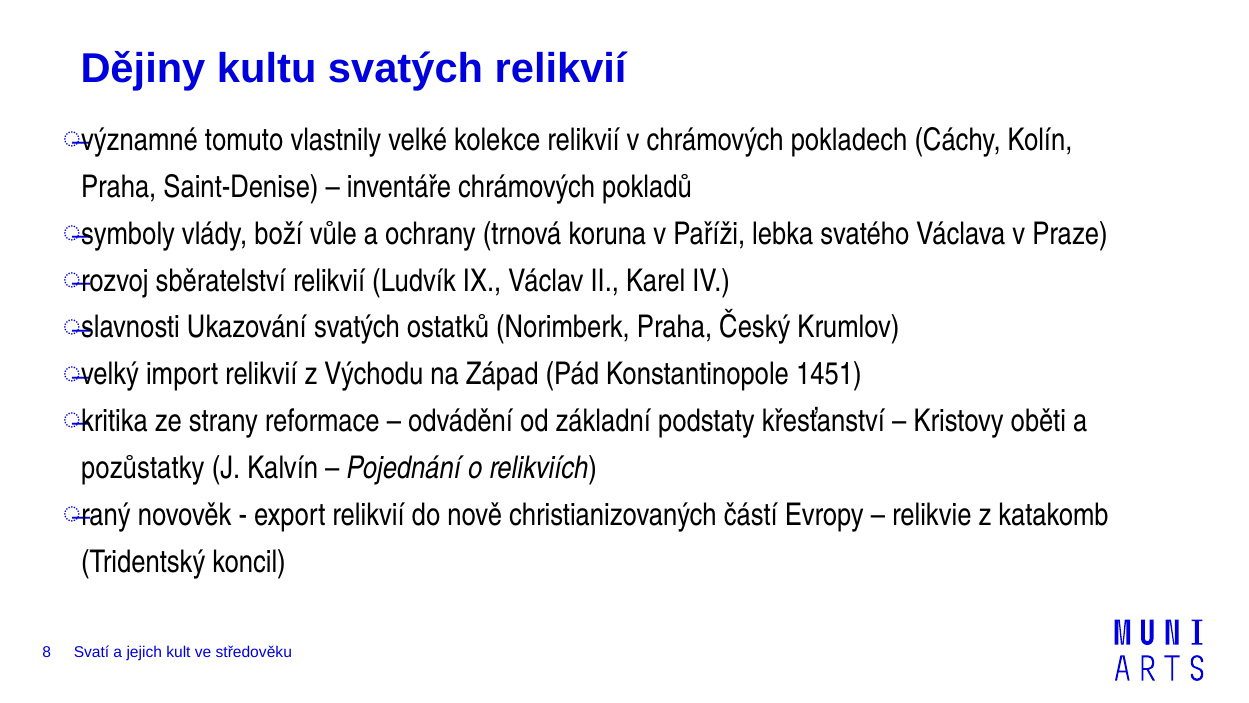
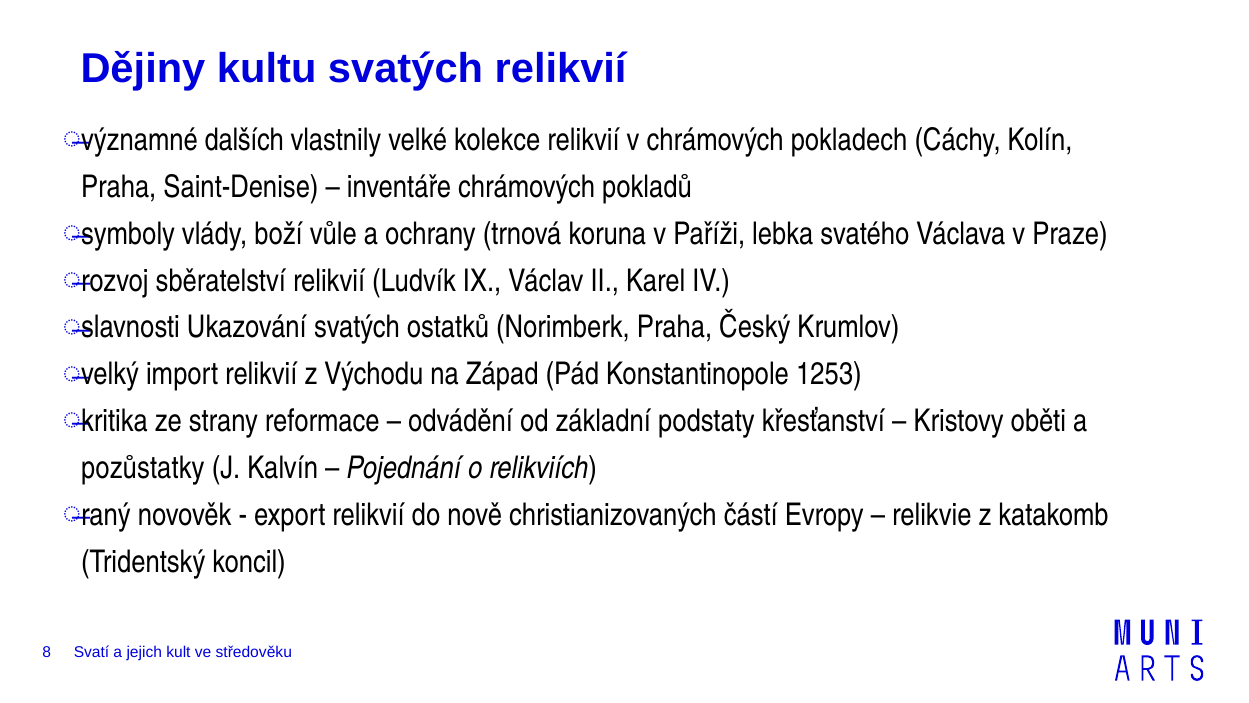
tomuto: tomuto -> dalších (244, 140)
1451: 1451 -> 1253 (829, 374)
